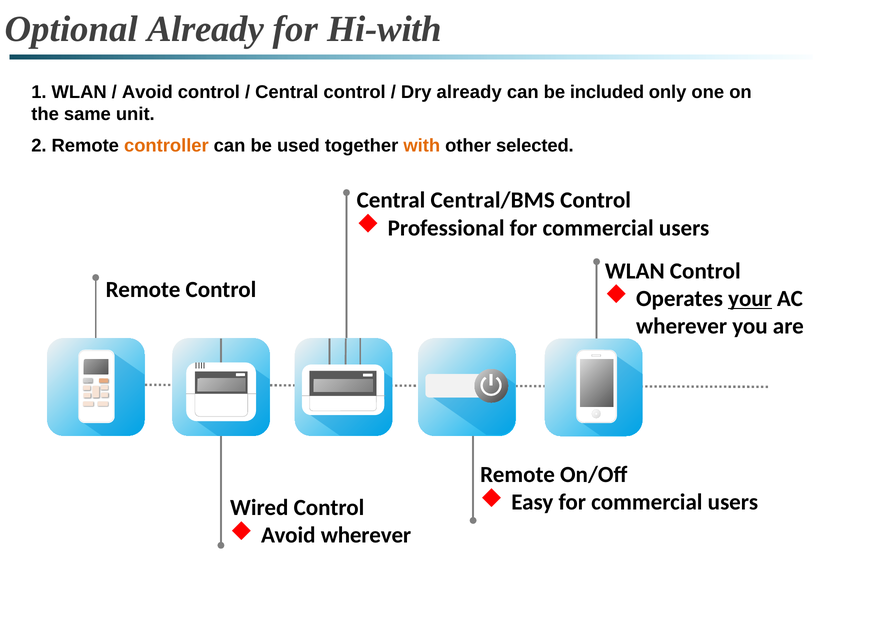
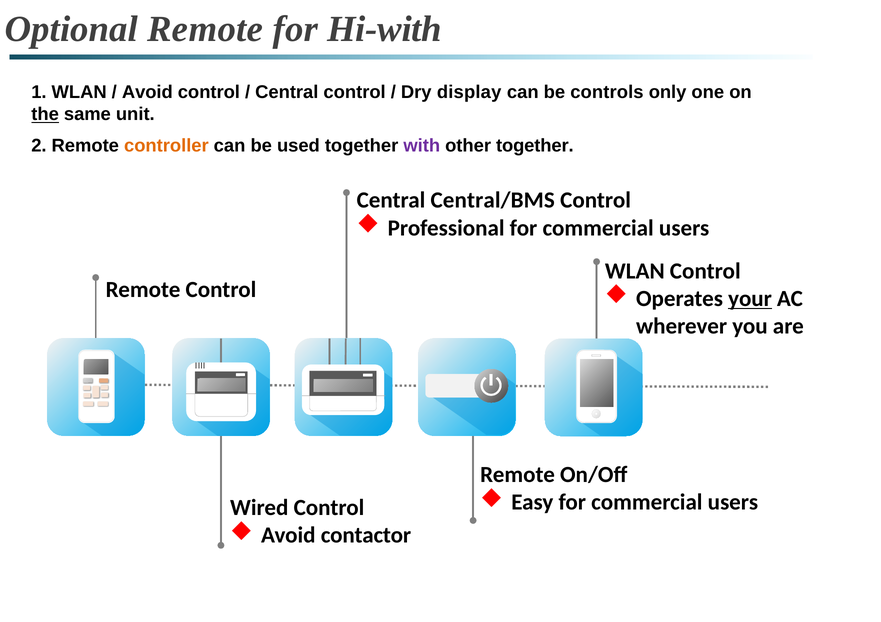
Optional Already: Already -> Remote (205, 29)
Dry already: already -> display (469, 92)
included: included -> controls (607, 92)
the underline: none -> present (45, 114)
with colour: orange -> purple (422, 146)
other selected: selected -> together (535, 146)
Avoid wherever: wherever -> contactor (366, 535)
